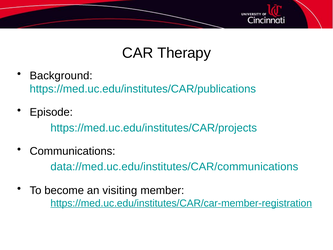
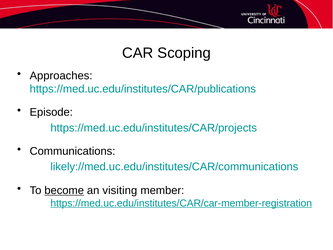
Therapy: Therapy -> Scoping (184, 53)
Background: Background -> Approaches (61, 76)
data://med.uc.edu/institutes/CAR/communications: data://med.uc.edu/institutes/CAR/communications -> likely://med.uc.edu/institutes/CAR/communications (174, 167)
become underline: none -> present (64, 190)
